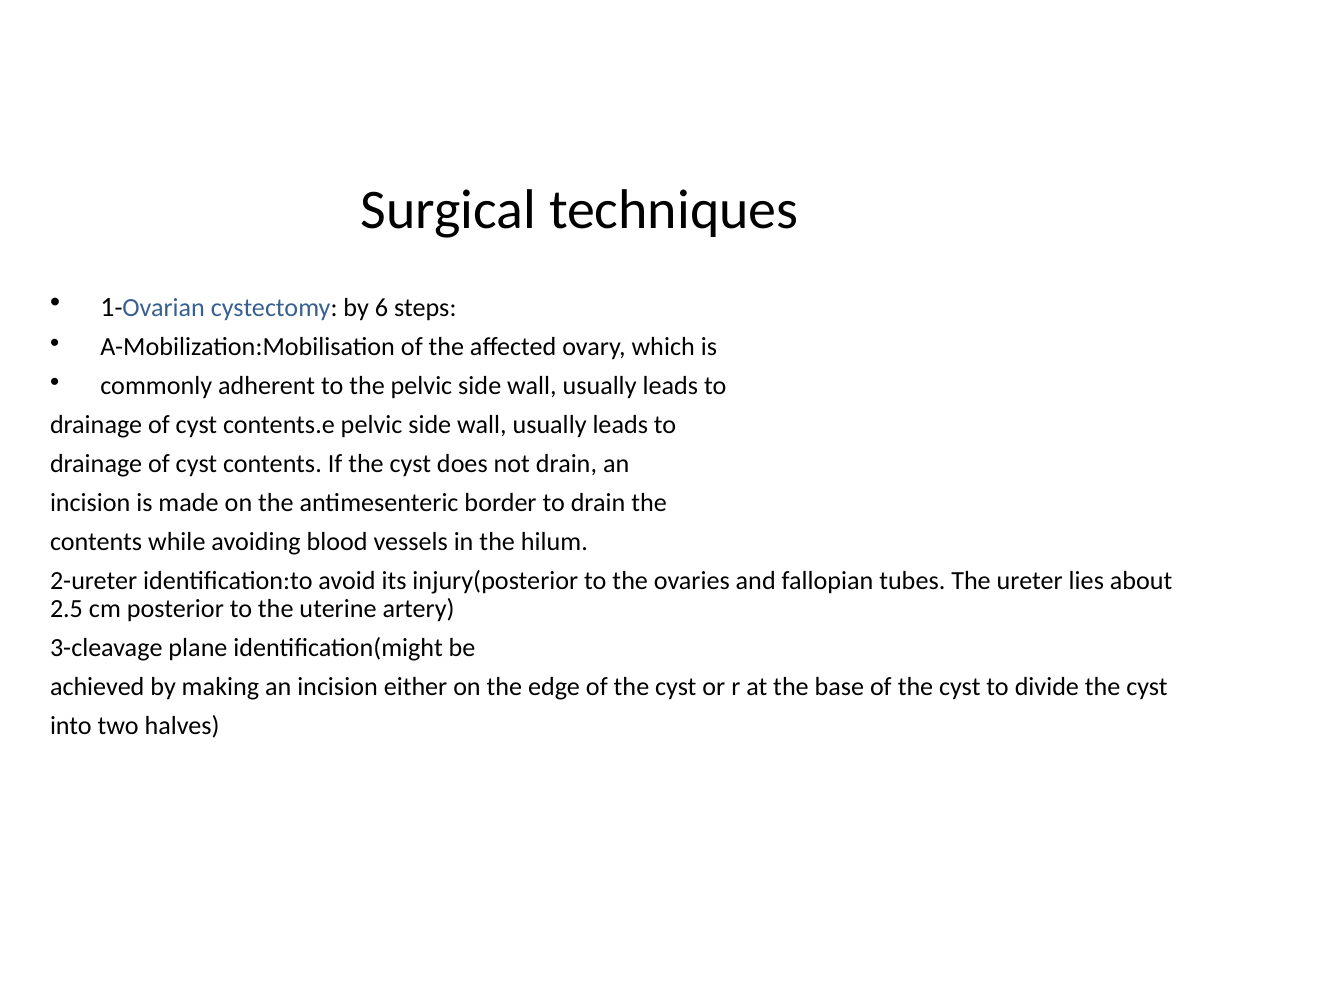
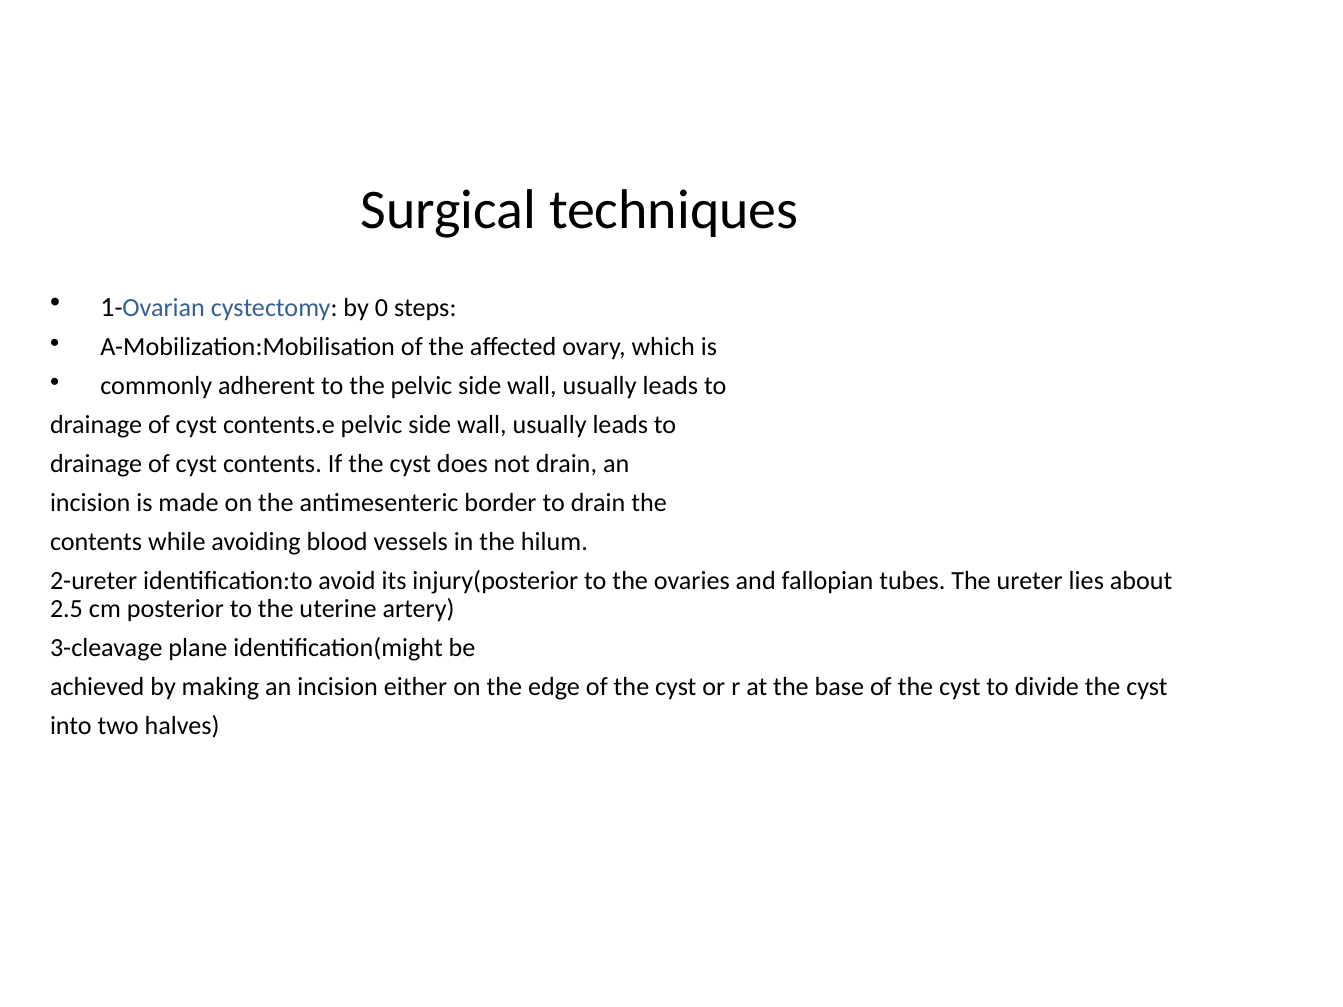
6: 6 -> 0 (382, 308)
